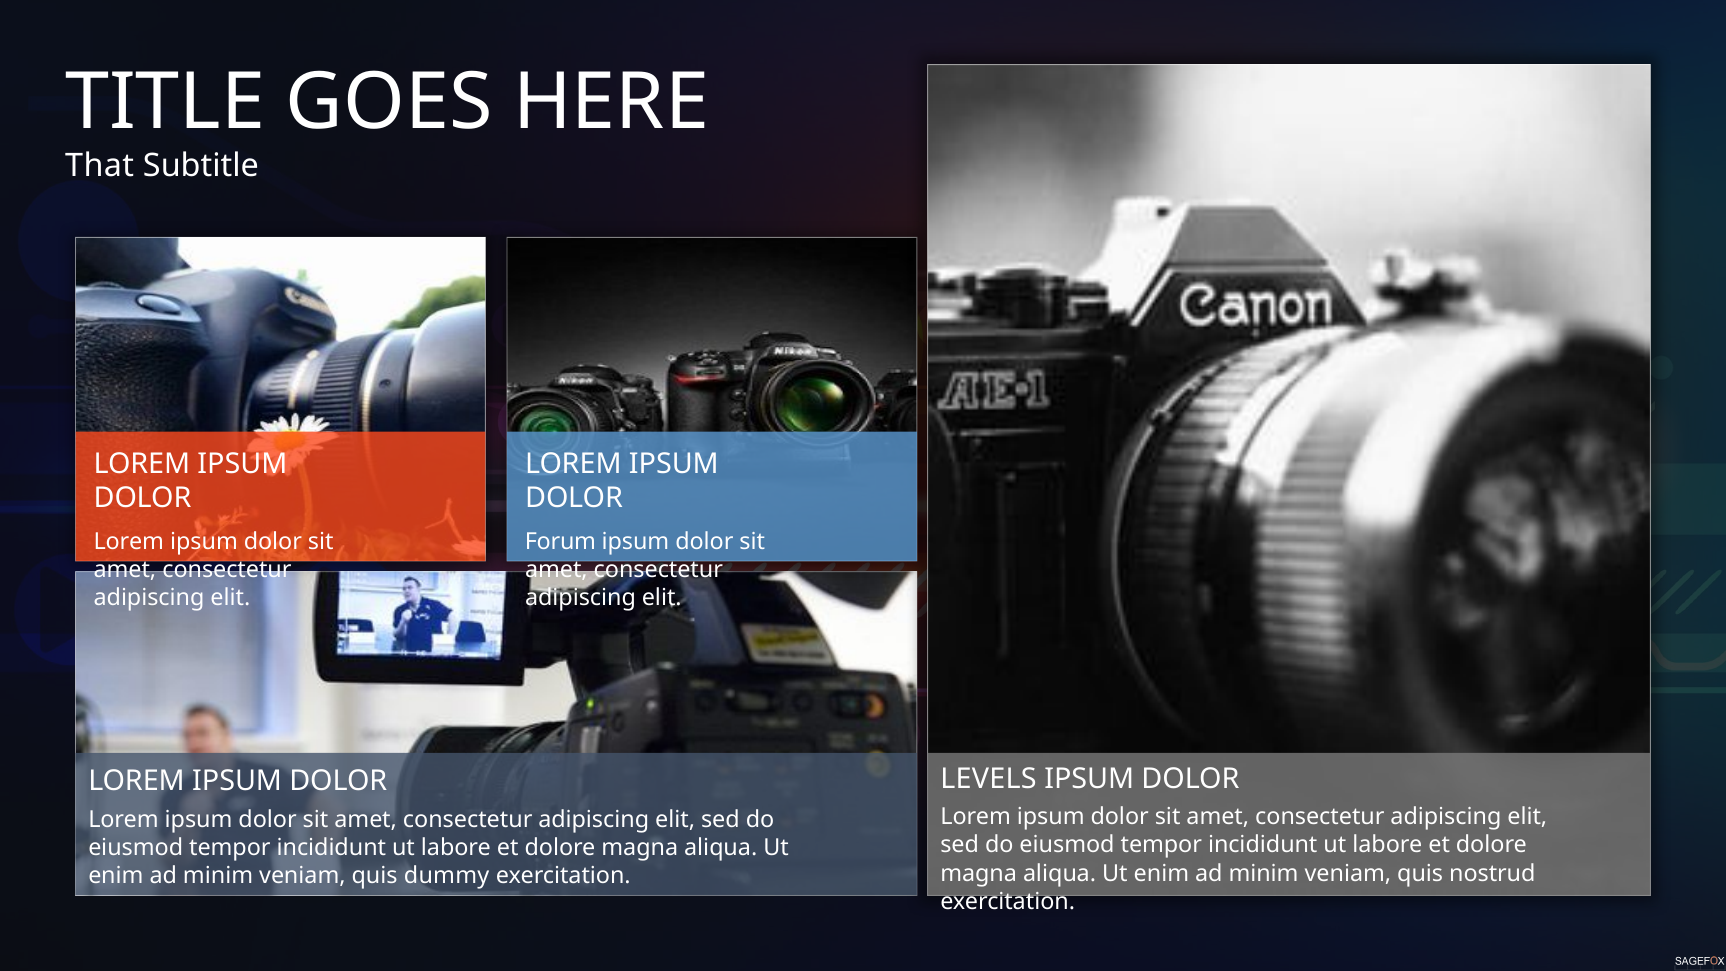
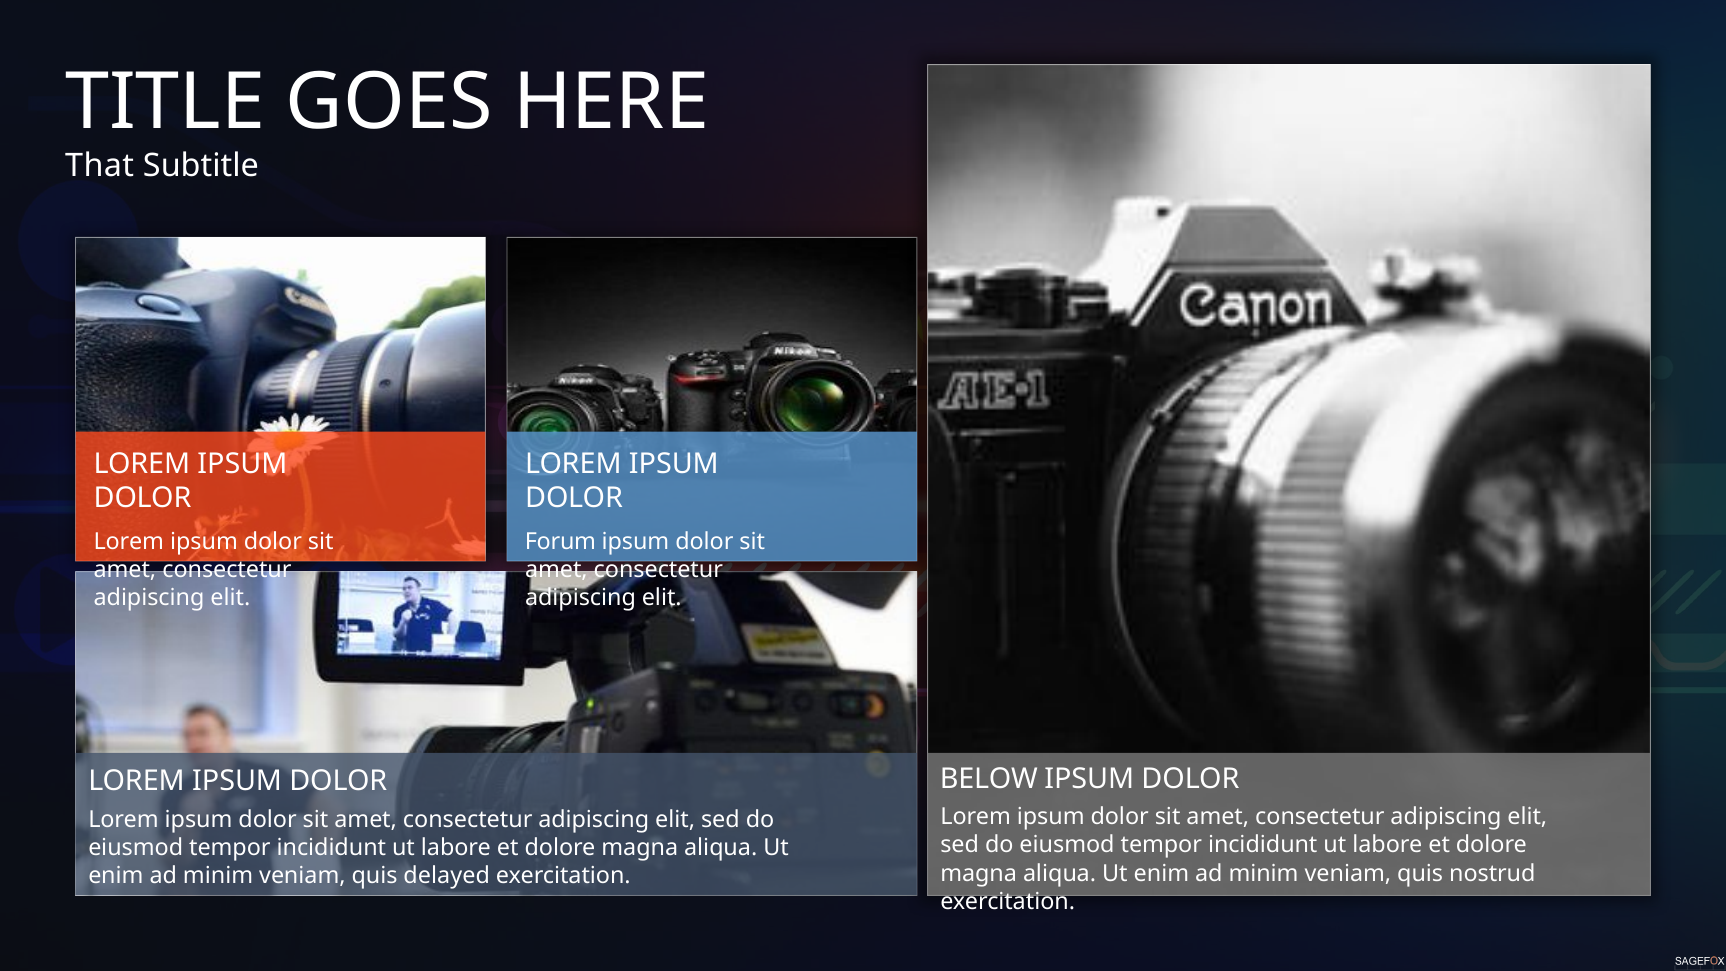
LEVELS: LEVELS -> BELOW (989, 779)
dummy: dummy -> delayed (447, 875)
